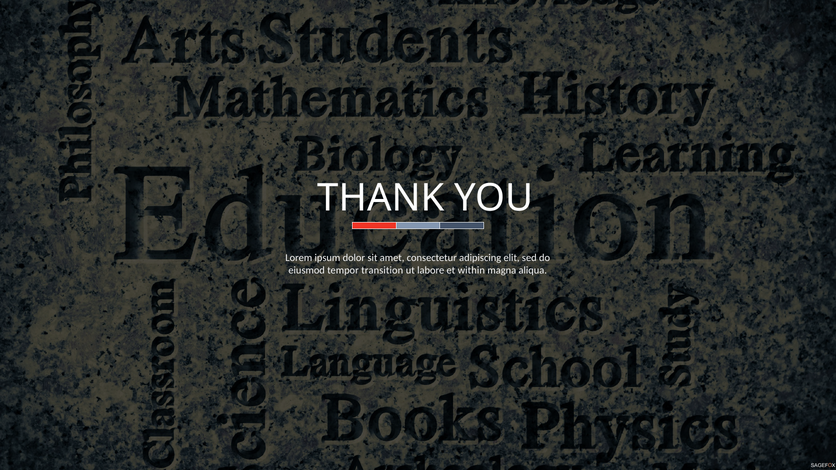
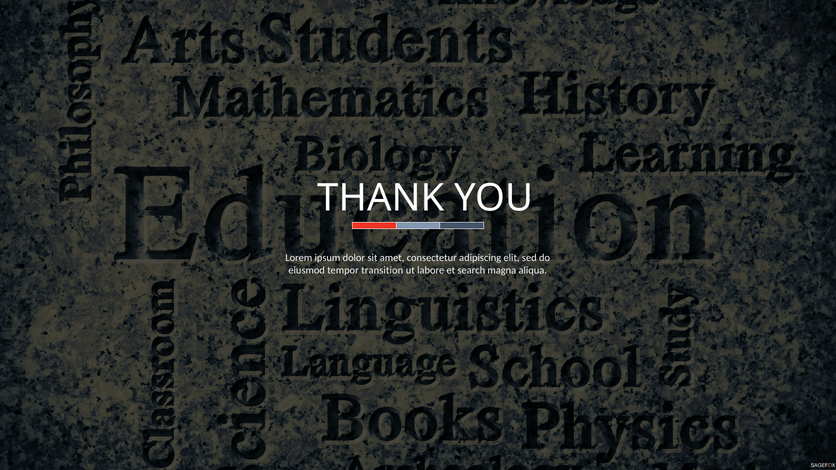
within: within -> search (471, 271)
